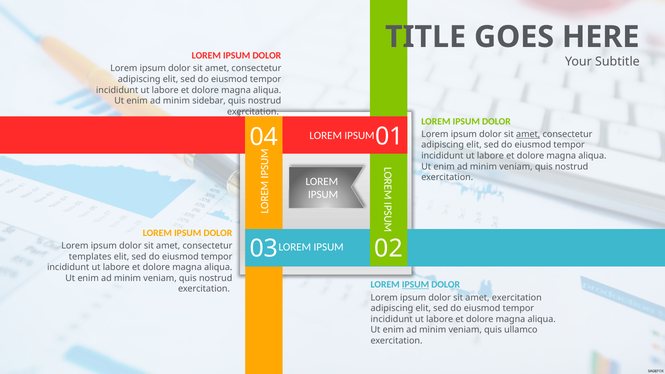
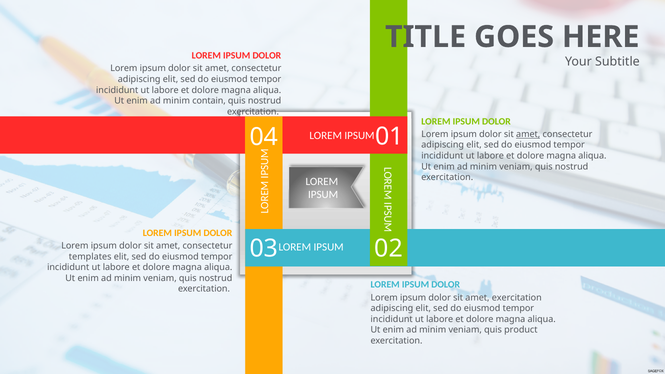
sidebar: sidebar -> contain (209, 101)
IPSUM underline: present -> none (416, 285)
ullamco: ullamco -> product (521, 330)
